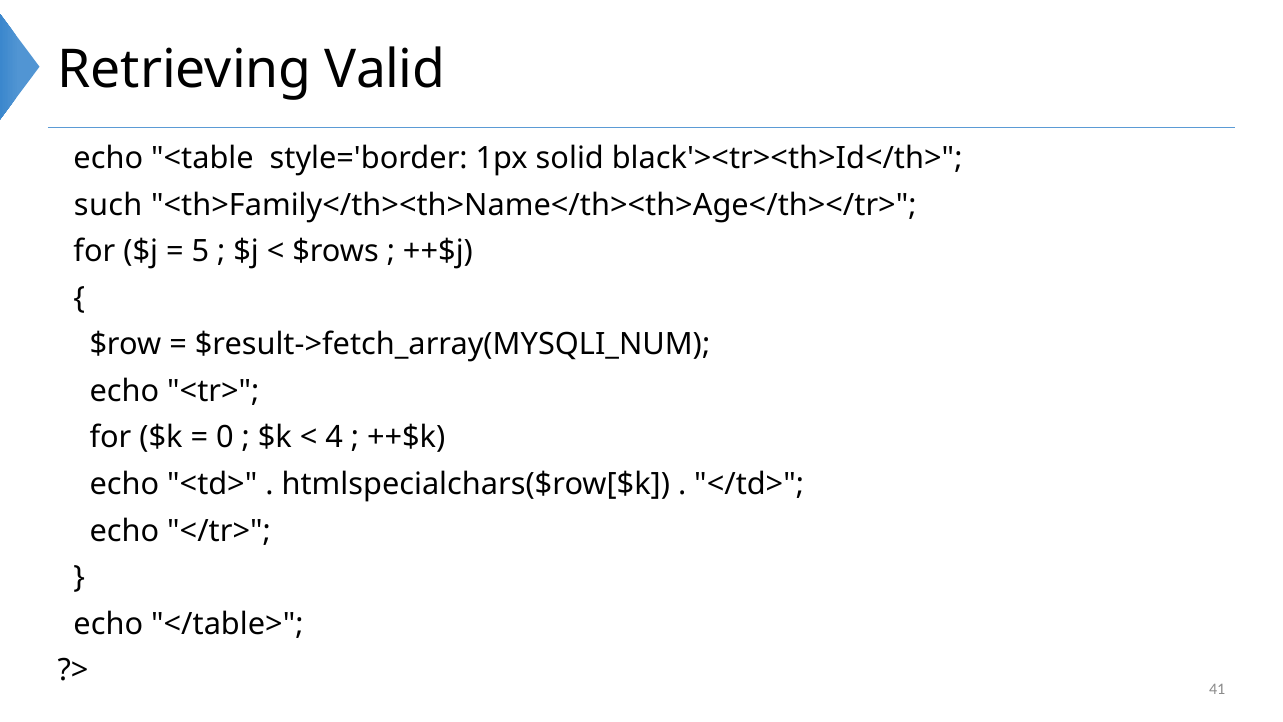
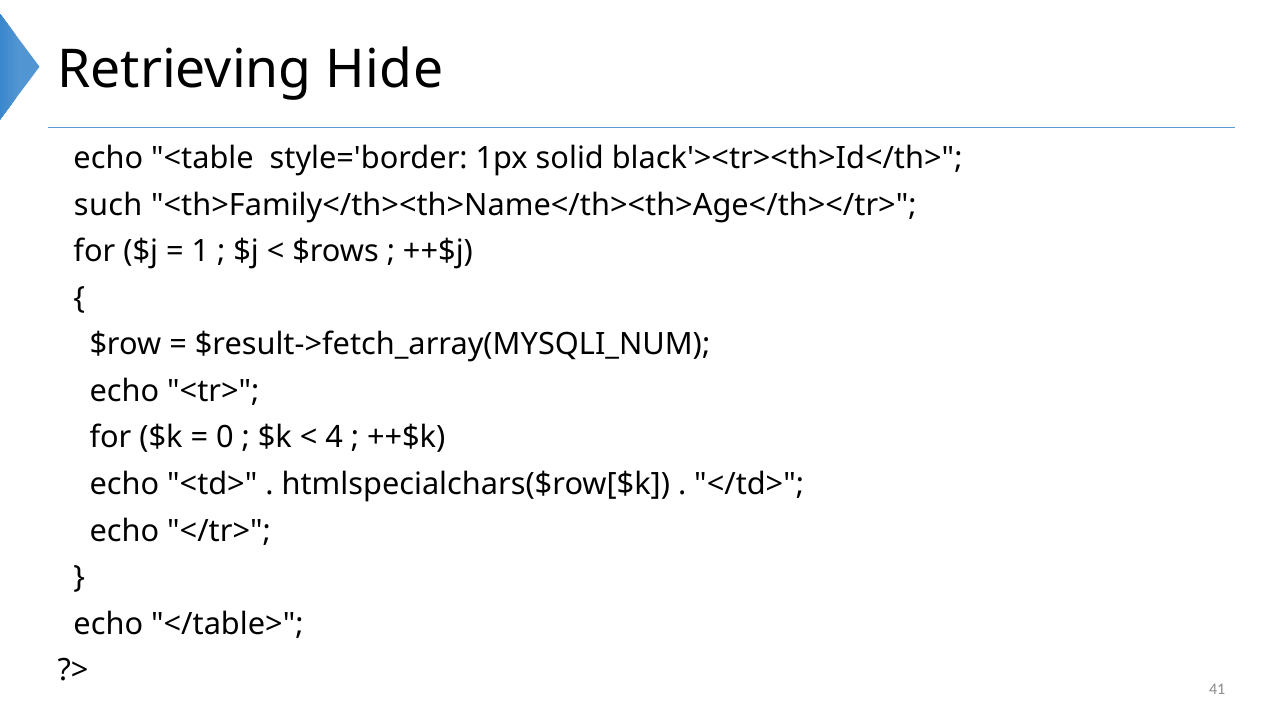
Valid: Valid -> Hide (384, 70)
5: 5 -> 1 (200, 251)
